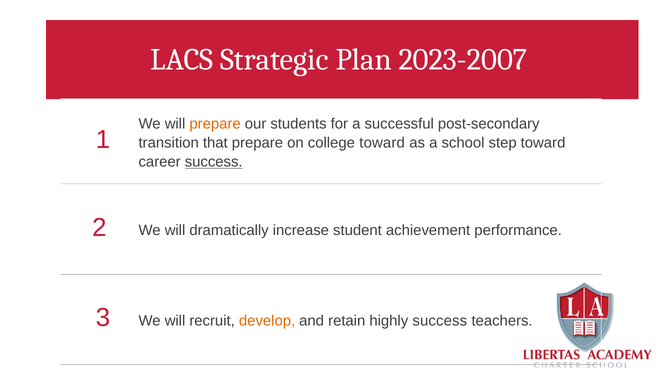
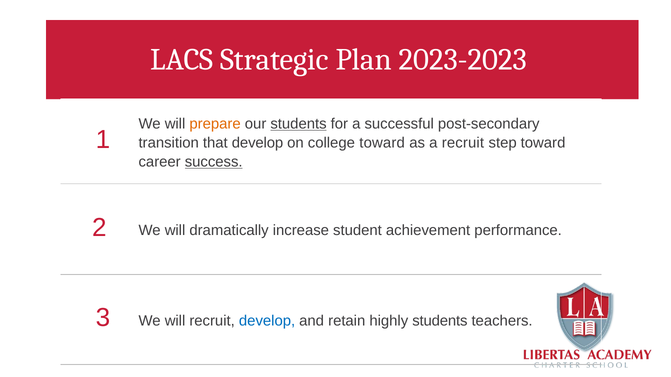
2023-2007: 2023-2007 -> 2023-2023 (463, 60)
students underline: none -> present (299, 124)
that prepare: prepare -> develop (258, 143)
a school: school -> recruit (463, 143)
develop colour: orange -> blue (267, 321)
highly success: success -> students (440, 321)
